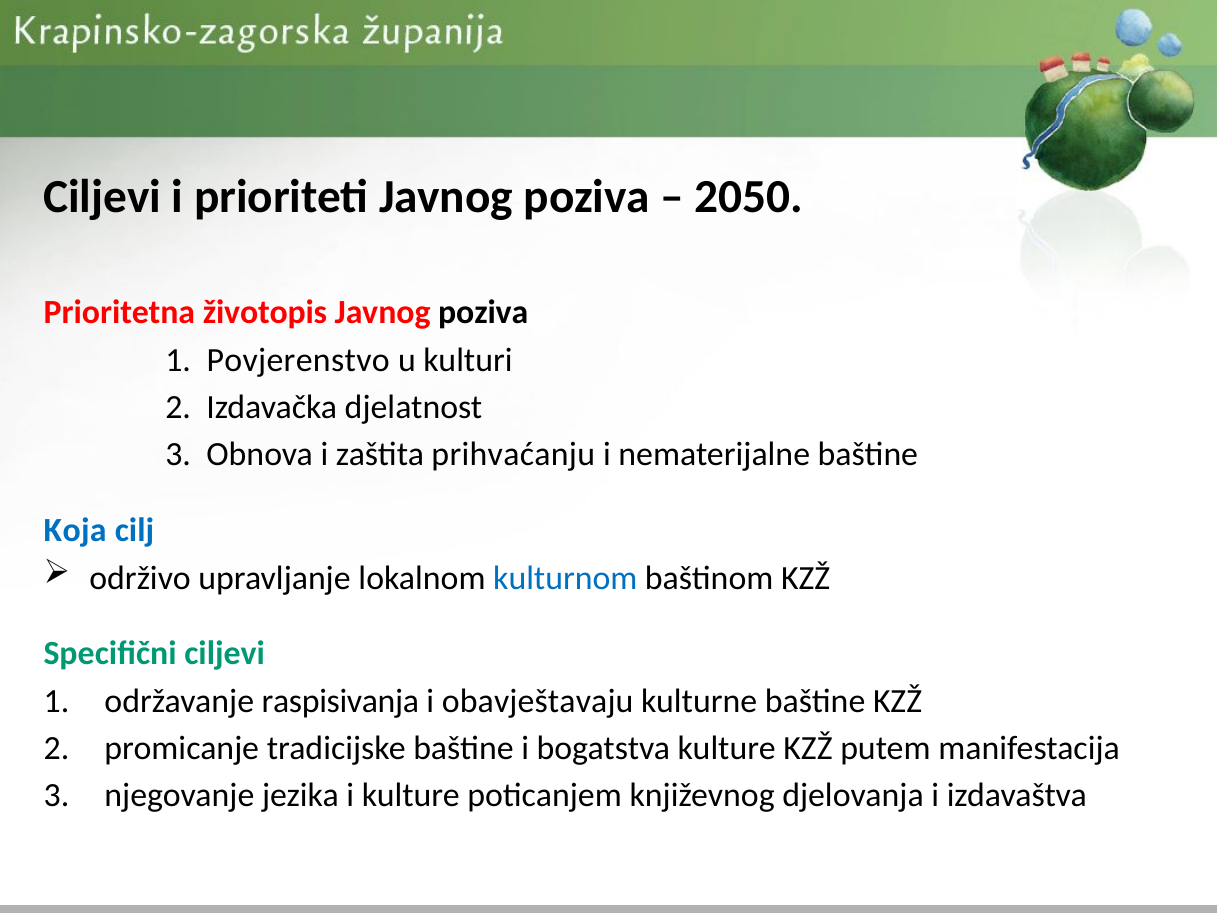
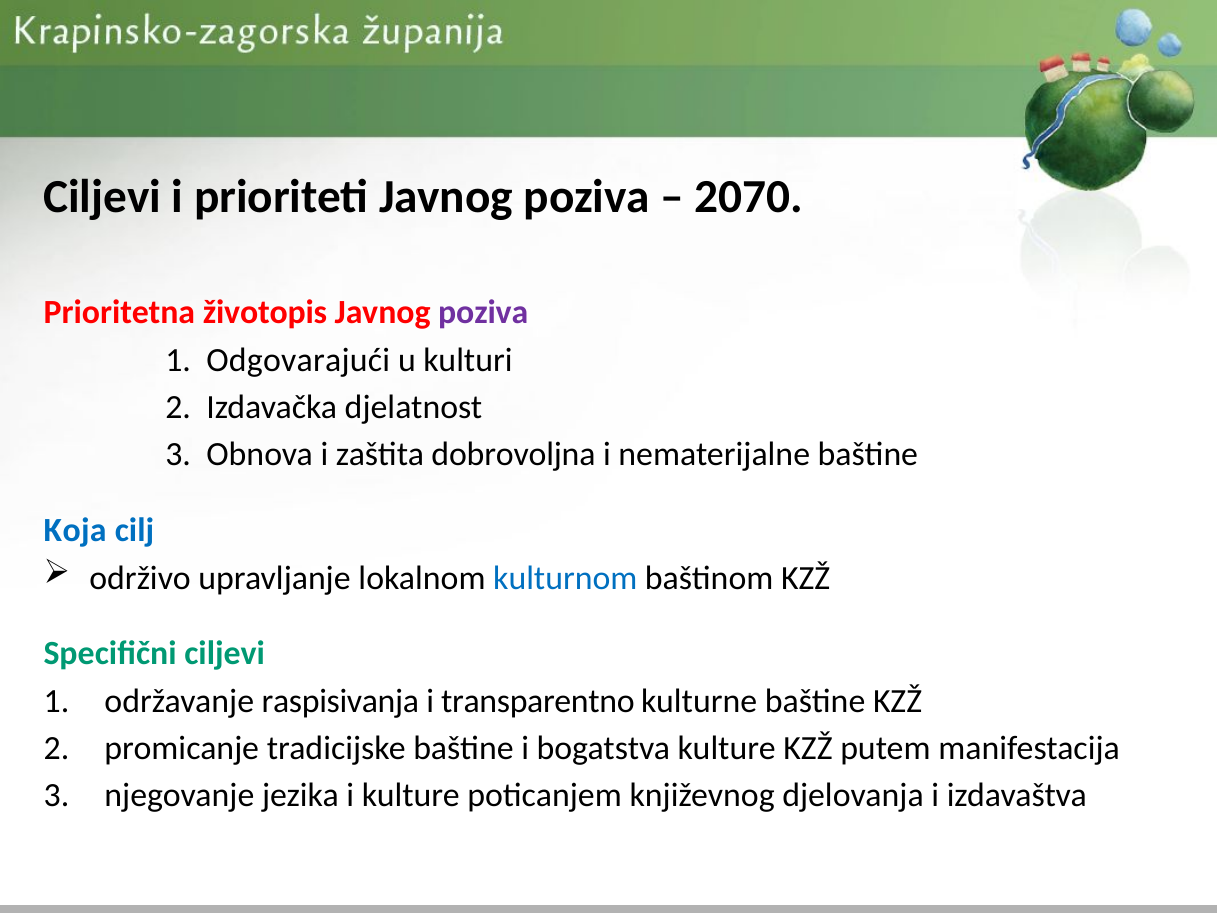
2050: 2050 -> 2070 (749, 197)
poziva colour: black -> purple (483, 313)
Povjerenstvo: Povjerenstvo -> Odgovarajući (298, 360)
prihvaćanju: prihvaćanju -> dobrovoljna (513, 455)
obavještavaju: obavještavaju -> transparentno (538, 701)
